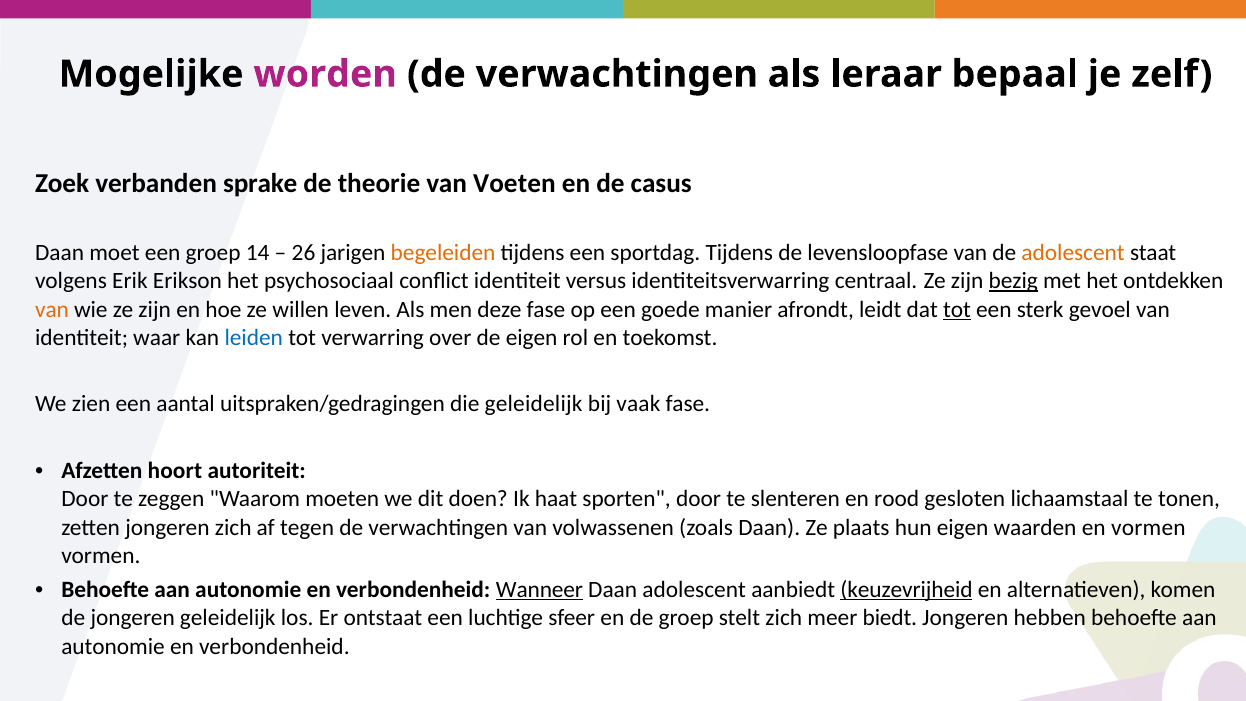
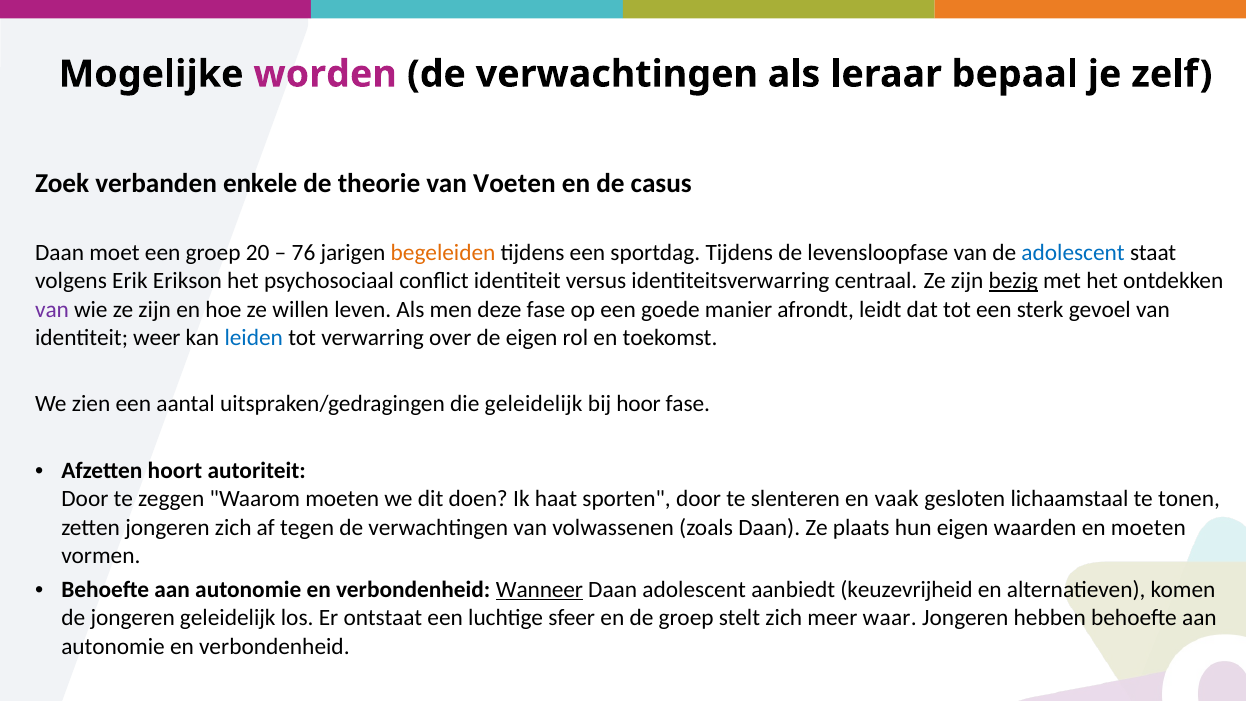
sprake: sprake -> enkele (260, 184)
14: 14 -> 20 (258, 252)
26: 26 -> 76 (304, 252)
adolescent colour: orange -> blue (1073, 252)
van colour: orange -> purple (52, 309)
tot underline: present -> none (957, 309)
waar: waar -> weer (157, 338)
vaak: vaak -> hoor (639, 404)
rood: rood -> vaak (897, 499)
en vormen: vormen -> moeten (1148, 528)
keuzevrijheid underline: present -> none (906, 589)
biedt: biedt -> waar (890, 618)
